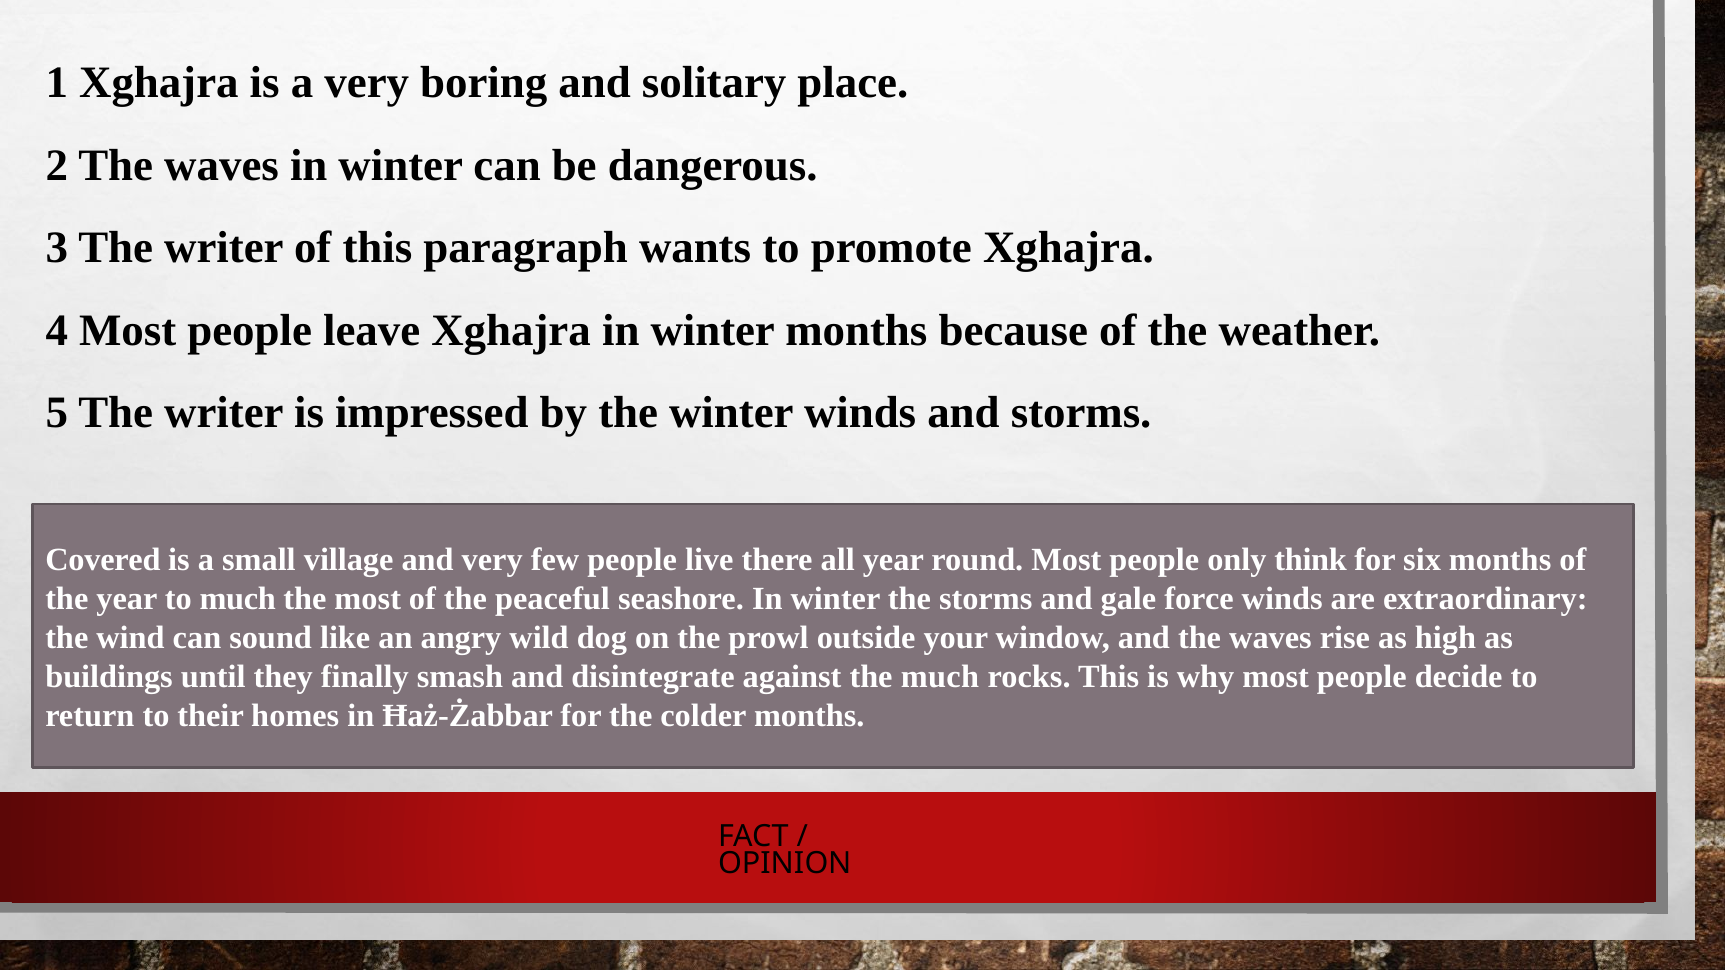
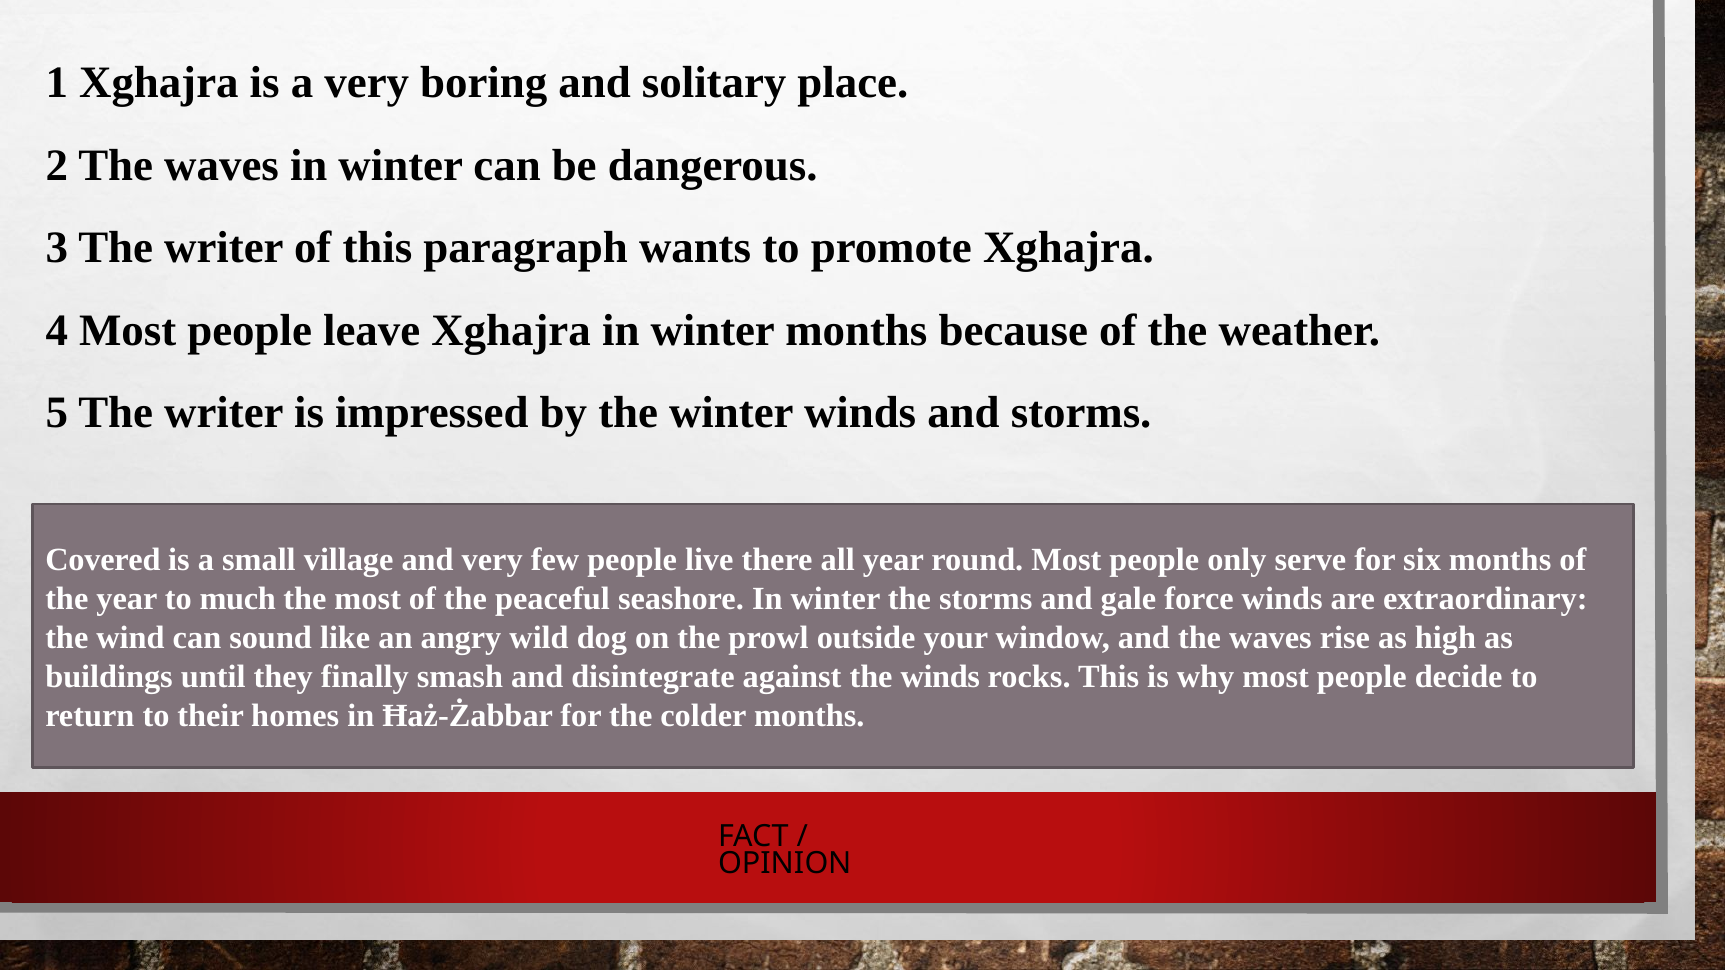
think: think -> serve (1310, 560)
the much: much -> winds (940, 677)
